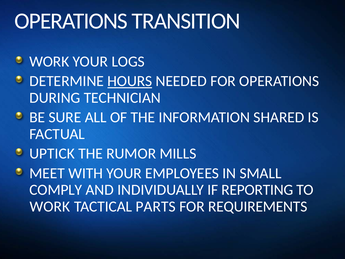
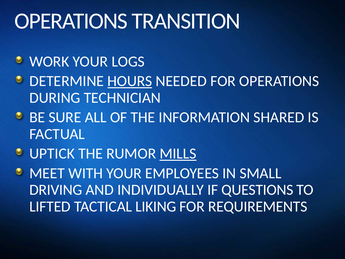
MILLS underline: none -> present (178, 154)
COMPLY: COMPLY -> DRIVING (56, 190)
REPORTING: REPORTING -> QUESTIONS (257, 190)
WORK: WORK -> LIFTED (50, 206)
PARTS: PARTS -> LIKING (156, 206)
